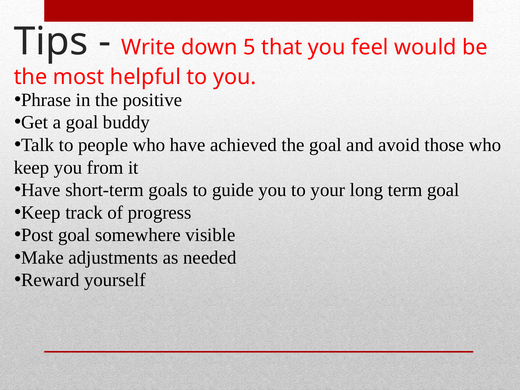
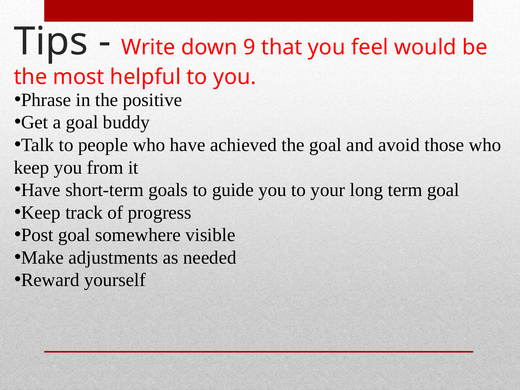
5: 5 -> 9 (249, 47)
